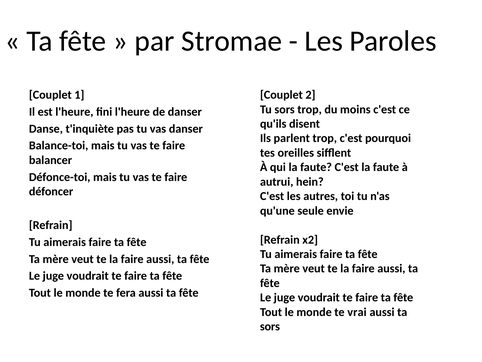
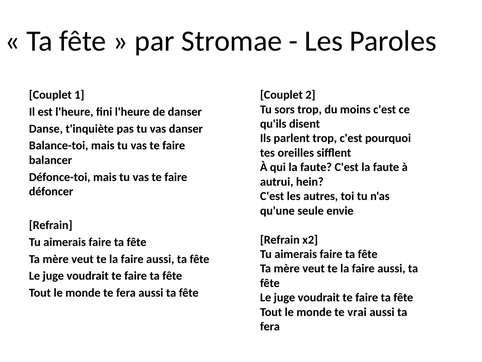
sors: sors -> fera (270, 326)
